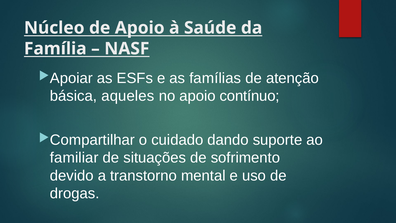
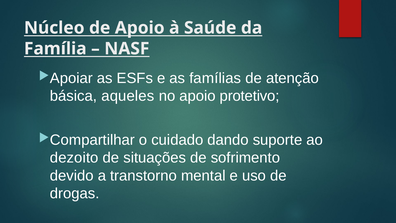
contínuo: contínuo -> protetivo (250, 96)
familiar: familiar -> dezoito (74, 158)
